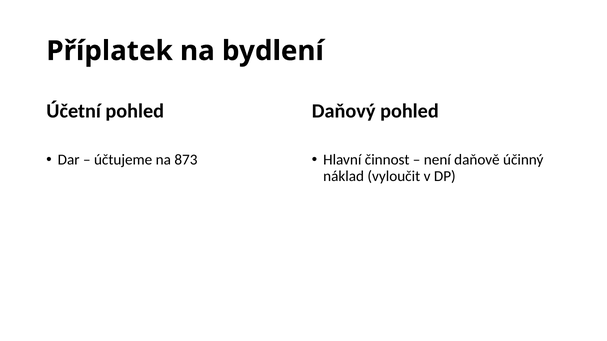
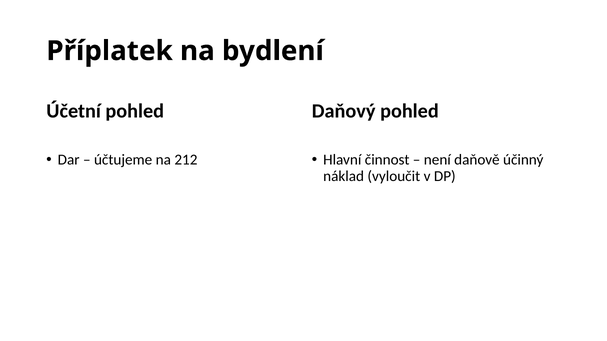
873: 873 -> 212 (186, 160)
